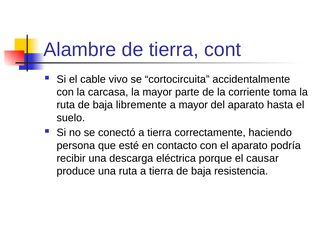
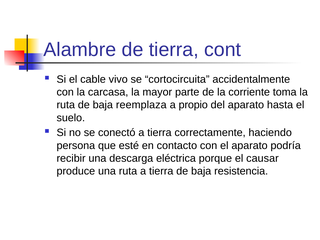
libremente: libremente -> reemplaza (141, 105)
a mayor: mayor -> propio (193, 105)
